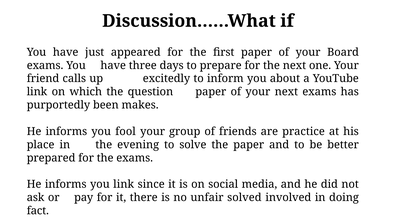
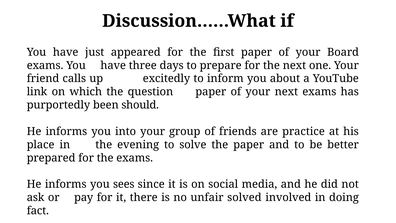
makes: makes -> should (140, 105)
fool: fool -> into (126, 131)
you link: link -> sees (124, 184)
